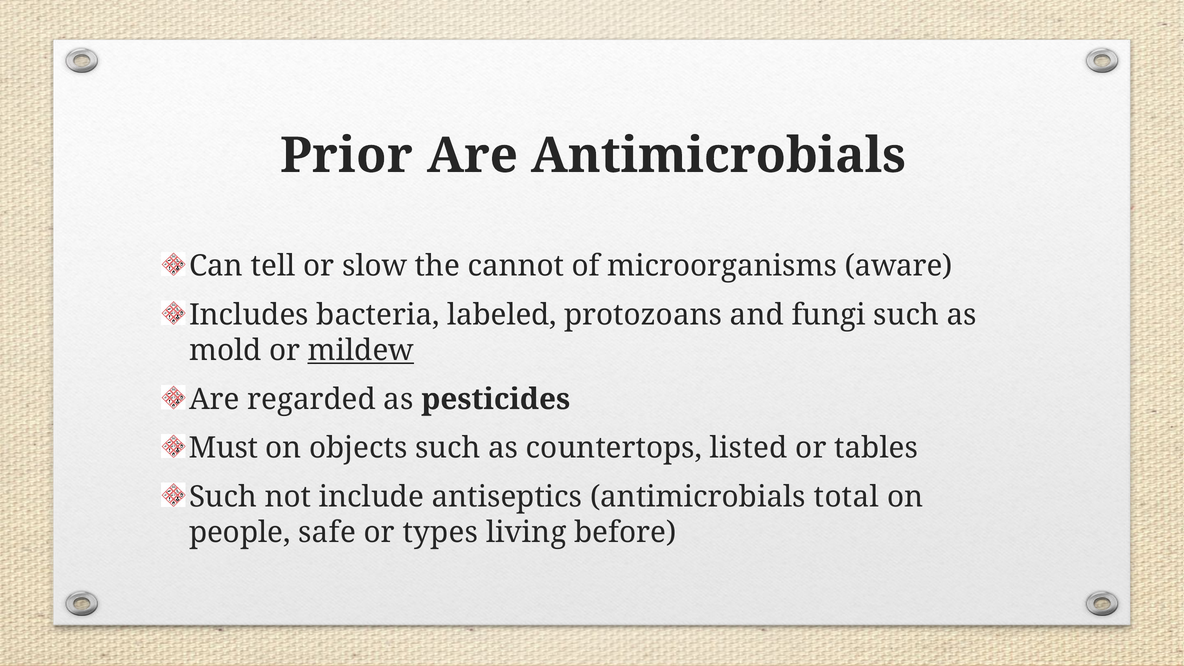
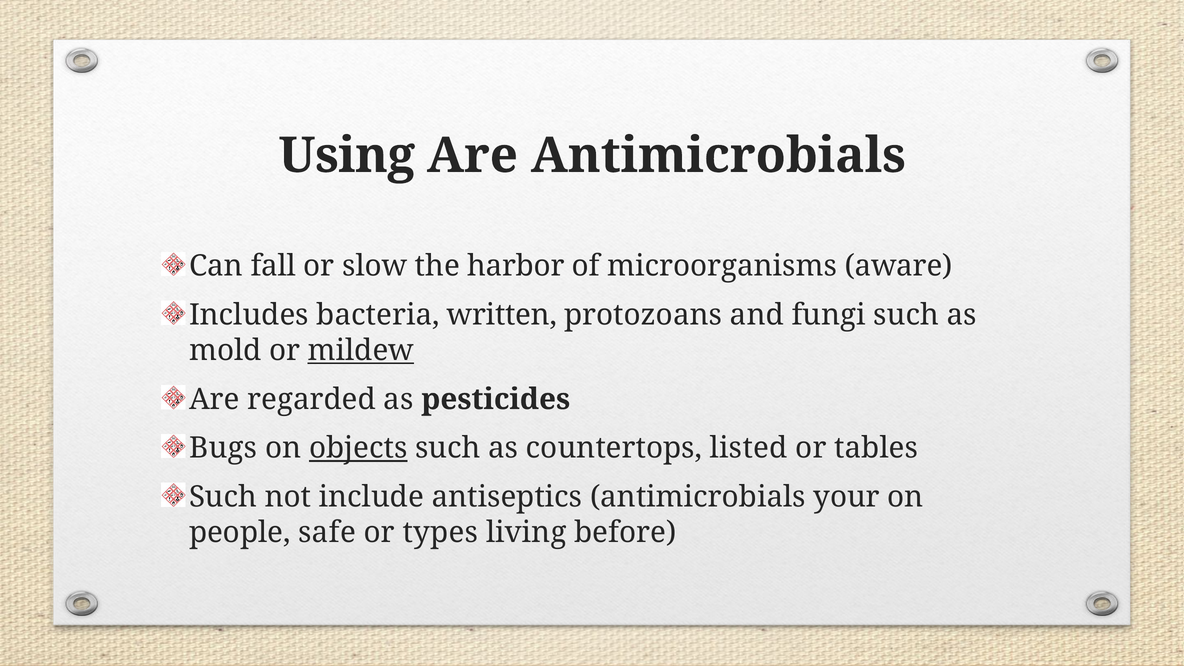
Prior: Prior -> Using (347, 156)
tell: tell -> fall (273, 266)
cannot: cannot -> harbor (516, 266)
labeled: labeled -> written (502, 315)
Must: Must -> Bugs (223, 448)
objects underline: none -> present (358, 448)
total: total -> your (847, 497)
